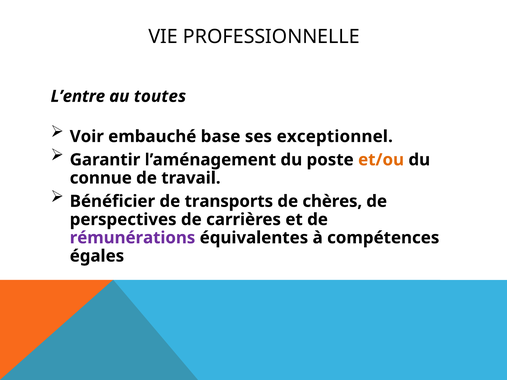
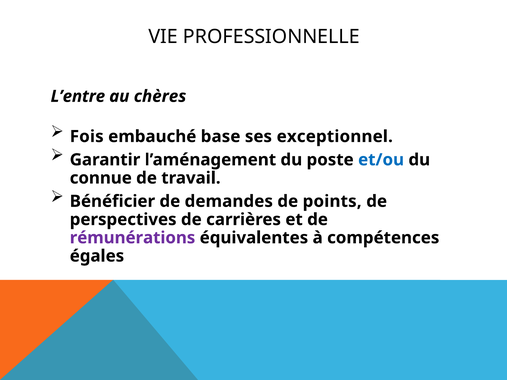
toutes: toutes -> chères (160, 96)
Voir: Voir -> Fois (87, 137)
et/ou colour: orange -> blue (381, 160)
transports: transports -> demandes (229, 201)
chères: chères -> points (332, 201)
